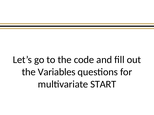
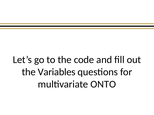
START: START -> ONTO (103, 85)
